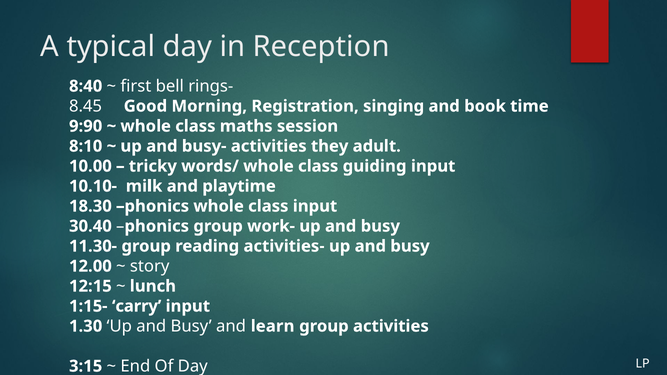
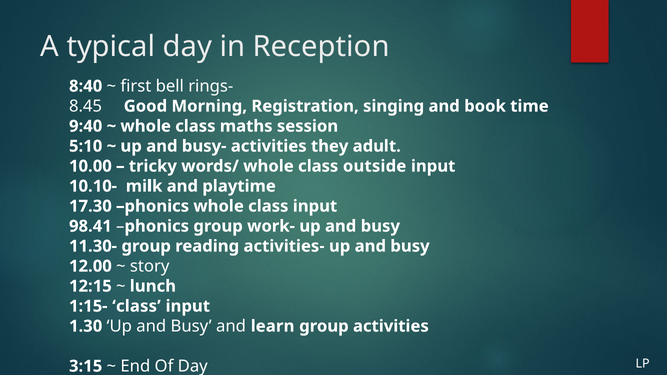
9:90: 9:90 -> 9:40 (86, 126)
8:10: 8:10 -> 5:10 (86, 146)
guiding: guiding -> outside (375, 166)
18.30: 18.30 -> 17.30 (90, 206)
30.40: 30.40 -> 98.41 (90, 226)
1:15- carry: carry -> class (136, 306)
